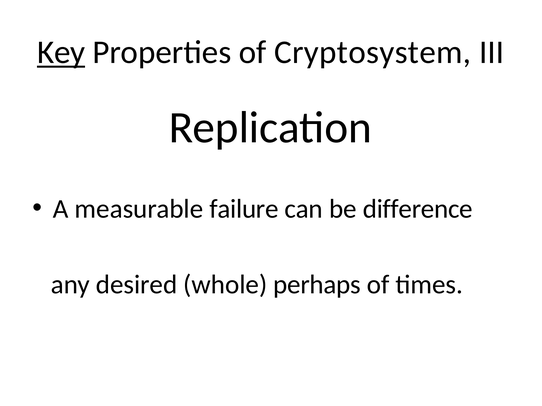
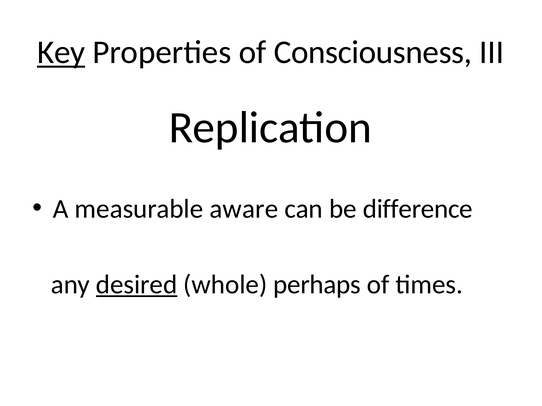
Cryptosystem: Cryptosystem -> Consciousness (373, 52)
failure: failure -> aware (244, 209)
desired underline: none -> present (137, 285)
